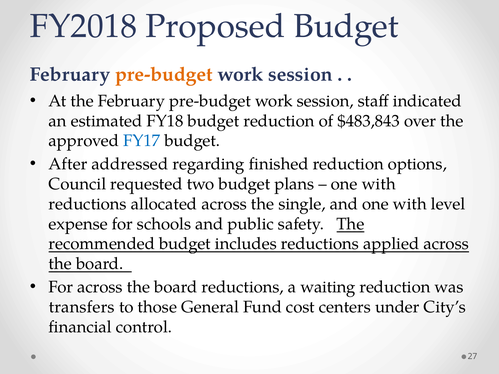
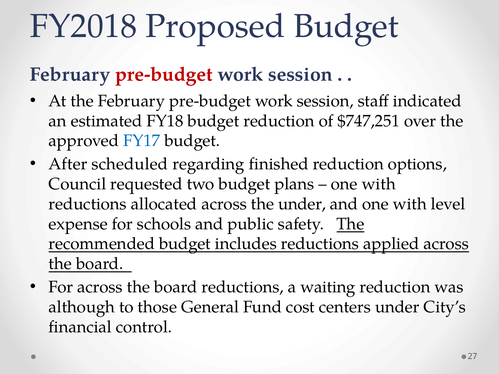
pre-budget colour: orange -> red (164, 75)
$483,843: $483,843 -> $747,251 (369, 121)
addressed: addressed -> scheduled (130, 164)
the single: single -> under (302, 204)
transfers: transfers -> although (82, 307)
